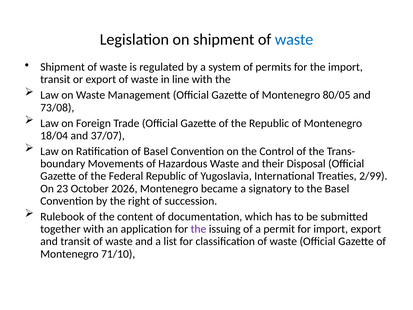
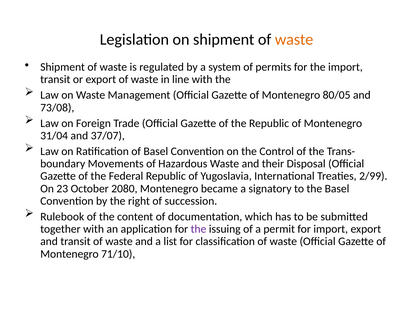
waste colour: blue -> orange (294, 39)
18/04: 18/04 -> 31/04 (54, 136)
2026: 2026 -> 2080 (124, 188)
